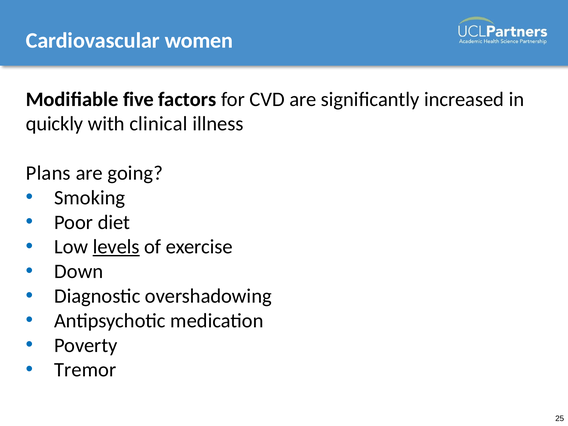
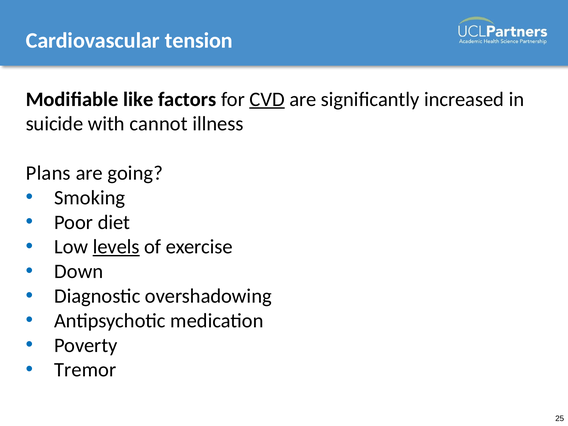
women: women -> tension (199, 41)
five: five -> like (138, 99)
CVD underline: none -> present (267, 99)
quickly: quickly -> suicide (54, 124)
clinical: clinical -> cannot (159, 124)
